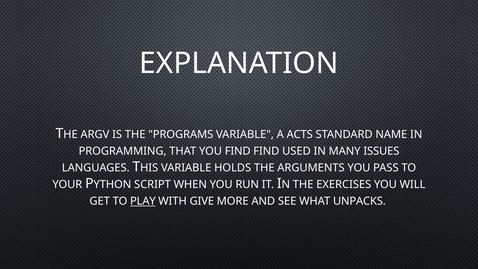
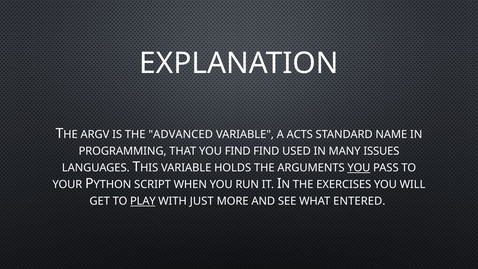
PROGRAMS: PROGRAMS -> ADVANCED (181, 134)
YOU underline: none -> present (359, 168)
GIVE: GIVE -> JUST (202, 201)
UNPACKS: UNPACKS -> ENTERED (359, 201)
